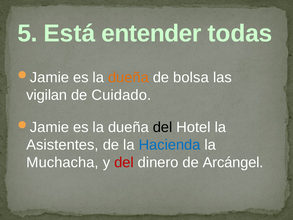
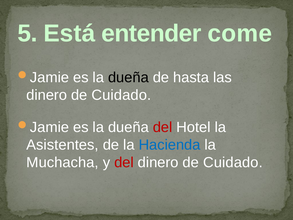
todas: todas -> come (240, 33)
dueña colour: orange -> black (128, 77)
bolsa: bolsa -> hasta (191, 77)
vigilan: vigilan -> dinero (47, 95)
del colour: black -> red (163, 127)
Arcángel: Arcángel -> Cuidado (233, 162)
